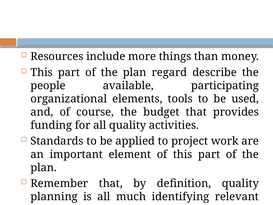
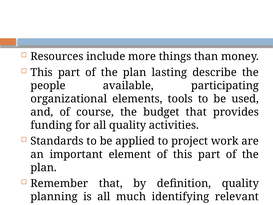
regard: regard -> lasting (169, 72)
